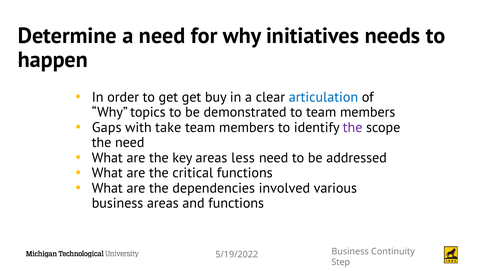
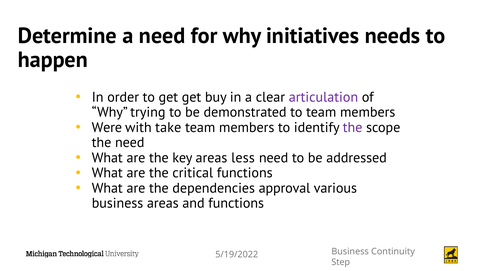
articulation colour: blue -> purple (323, 97)
topics: topics -> trying (148, 112)
Gaps: Gaps -> Were (107, 127)
involved: involved -> approval (284, 188)
